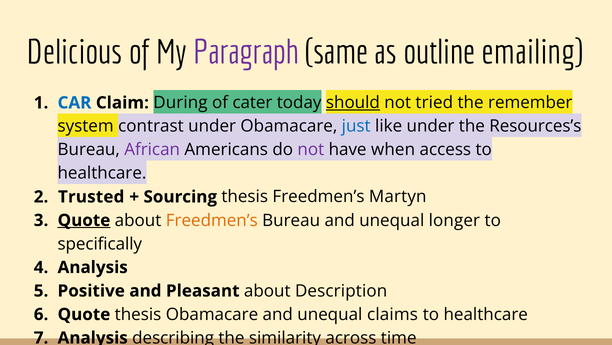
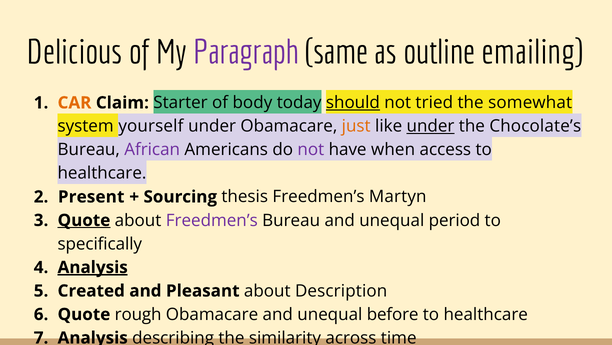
CAR colour: blue -> orange (74, 103)
During: During -> Starter (181, 103)
cater: cater -> body (252, 103)
remember: remember -> somewhat (530, 103)
contrast: contrast -> yourself (151, 126)
just colour: blue -> orange (356, 126)
under underline: none -> present (431, 126)
Resources’s: Resources’s -> Chocolate’s (535, 126)
Trusted: Trusted -> Present (91, 196)
Freedmen’s colour: orange -> purple (212, 220)
longer: longer -> period (454, 220)
Analysis underline: none -> present (93, 267)
Positive: Positive -> Created (91, 290)
Quote thesis: thesis -> rough (138, 314)
claims: claims -> before (393, 314)
